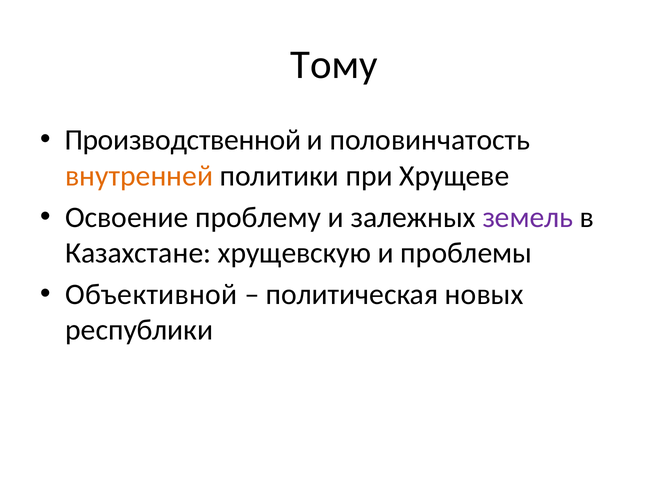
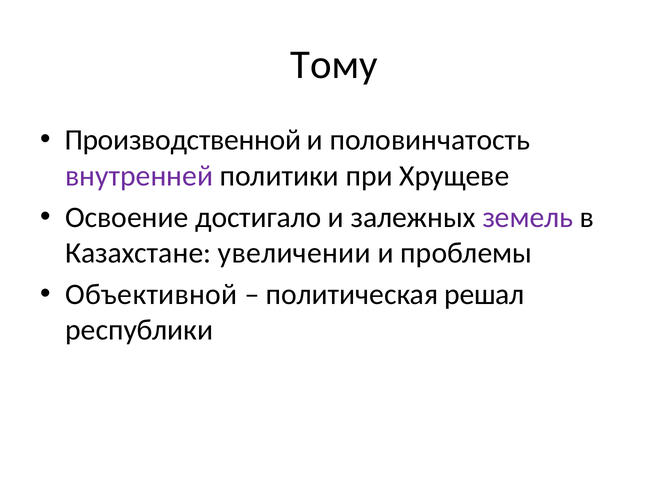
внутренней colour: orange -> purple (139, 176)
проблему: проблему -> достигало (258, 217)
хрущевскую: хрущевскую -> увеличении (294, 253)
новых: новых -> решал (484, 295)
